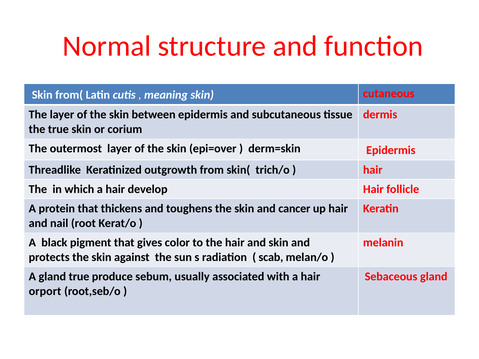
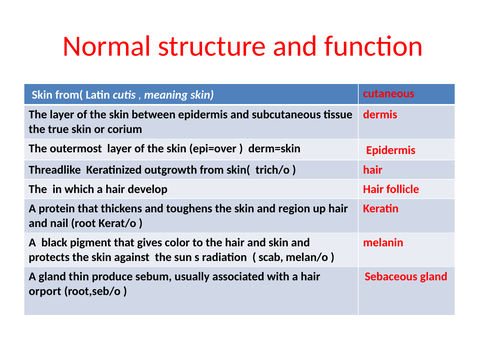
cancer: cancer -> region (294, 209)
gland true: true -> thin (79, 277)
